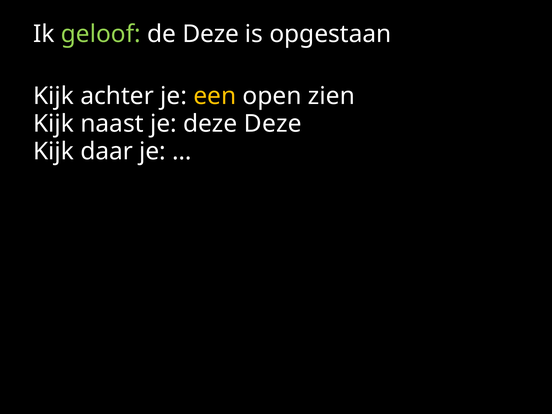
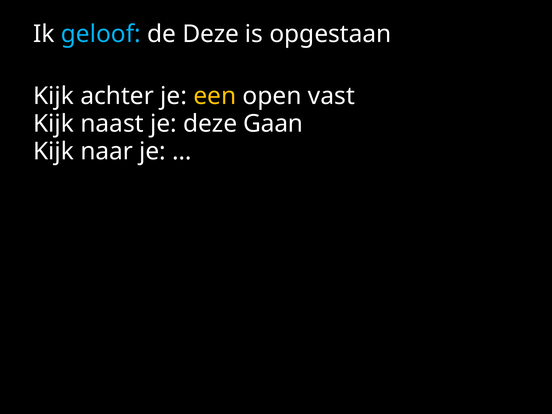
geloof colour: light green -> light blue (101, 34)
zien: zien -> vast (331, 96)
deze Deze: Deze -> Gaan (273, 124)
daar: daar -> naar (107, 151)
